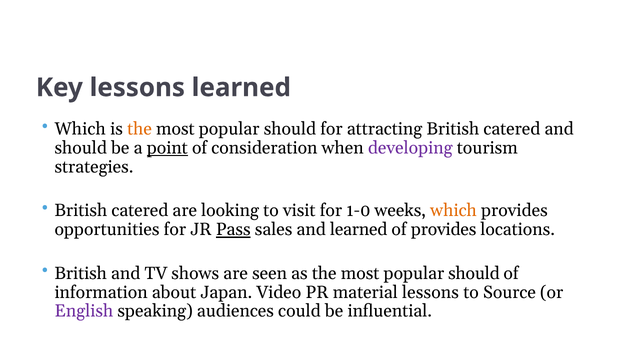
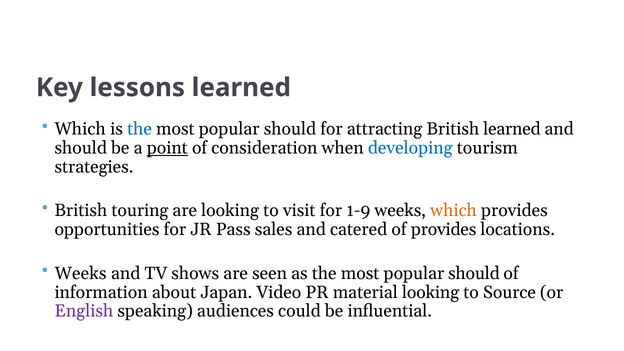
the colour: orange -> blue (140, 129)
attracting British catered: catered -> learned (512, 129)
developing colour: purple -> blue (410, 148)
catered: catered -> touring (140, 211)
1-0: 1-0 -> 1-9 (358, 211)
Pass underline: present -> none (233, 230)
and learned: learned -> catered (359, 230)
British: British -> Weeks (81, 273)
material lessons: lessons -> looking (431, 292)
